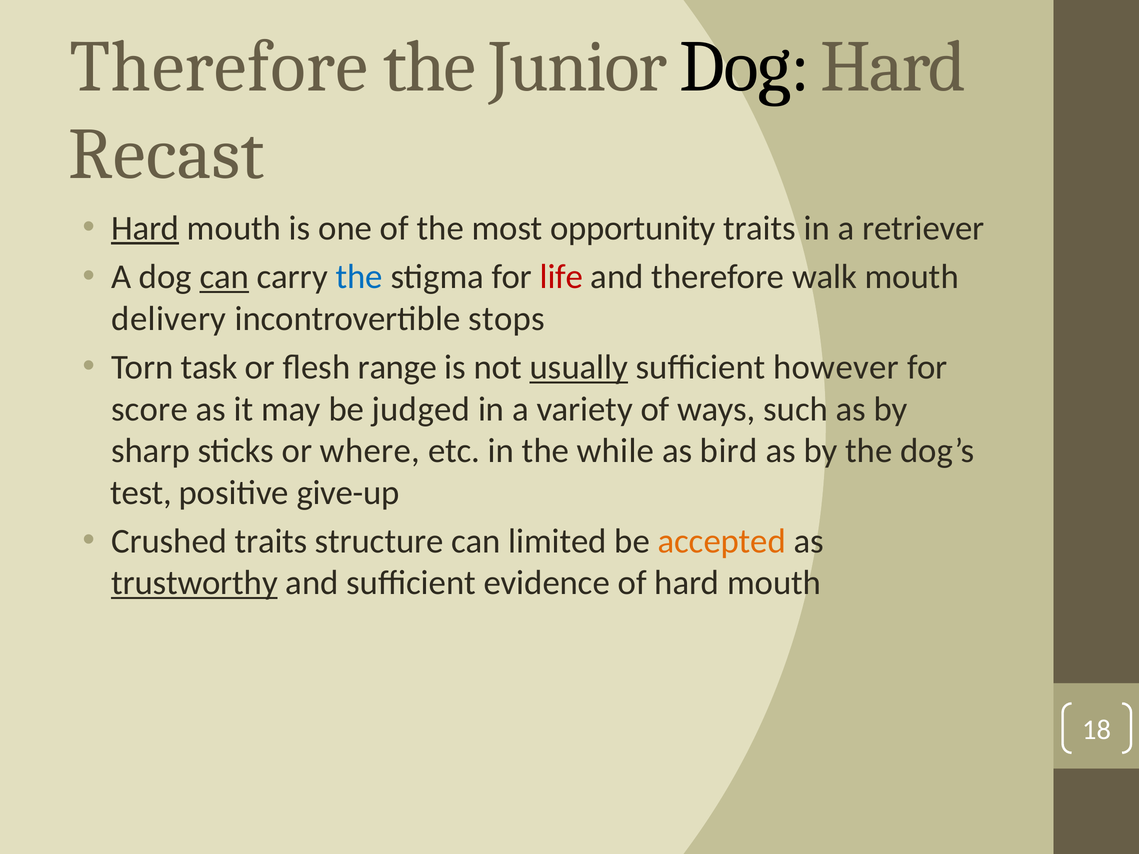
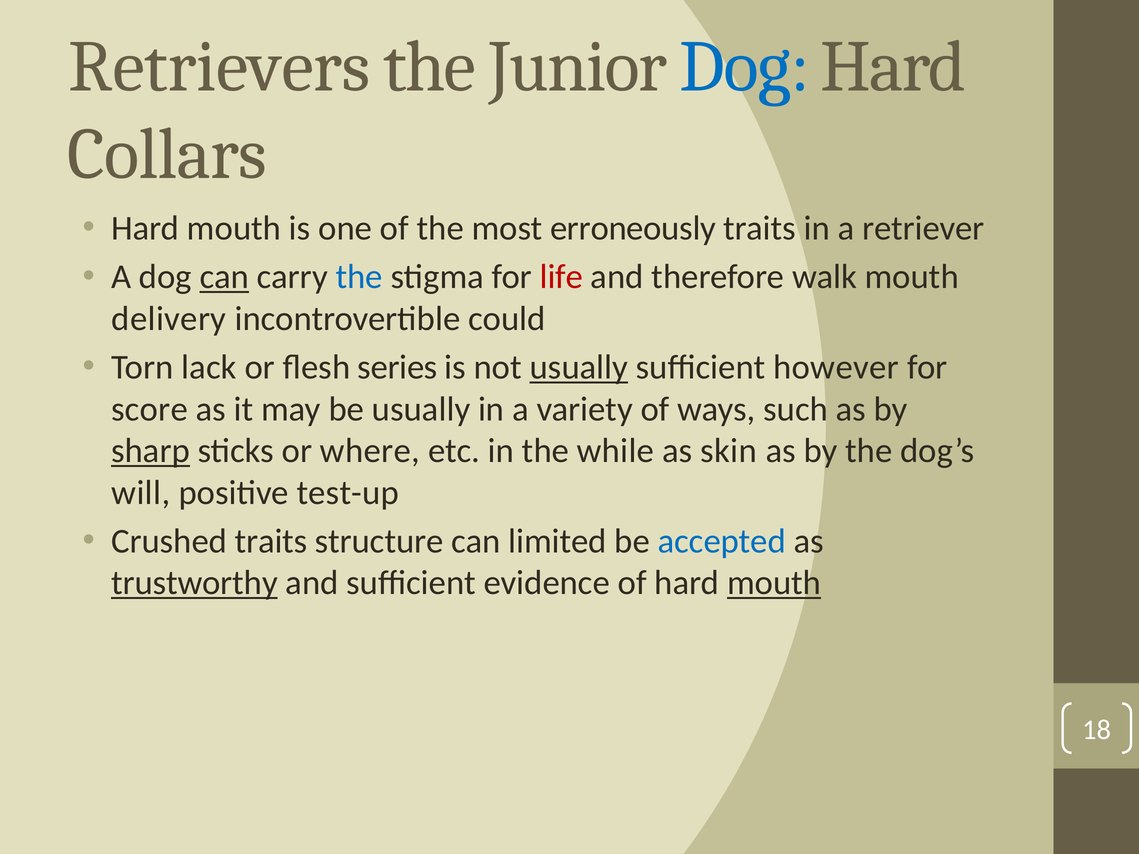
Therefore: Therefore -> Retrievers (219, 67)
Dog colour: black -> blue (744, 67)
Recast: Recast -> Collars (167, 154)
Hard underline: present -> none (145, 228)
opportunity: opportunity -> erroneously (633, 228)
stops: stops -> could (507, 319)
task: task -> lack (209, 367)
range: range -> series (398, 367)
be judged: judged -> usually (421, 409)
sharp underline: none -> present (150, 451)
bird: bird -> skin (729, 451)
test: test -> will (141, 493)
give-up: give-up -> test-up (348, 493)
accepted colour: orange -> blue (722, 541)
mouth underline: none -> present (774, 583)
